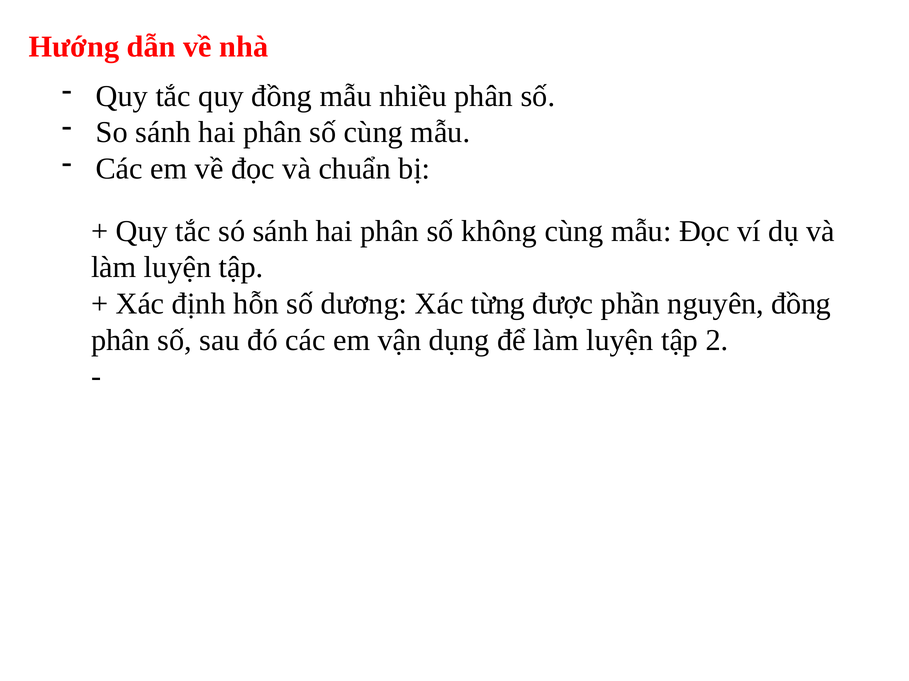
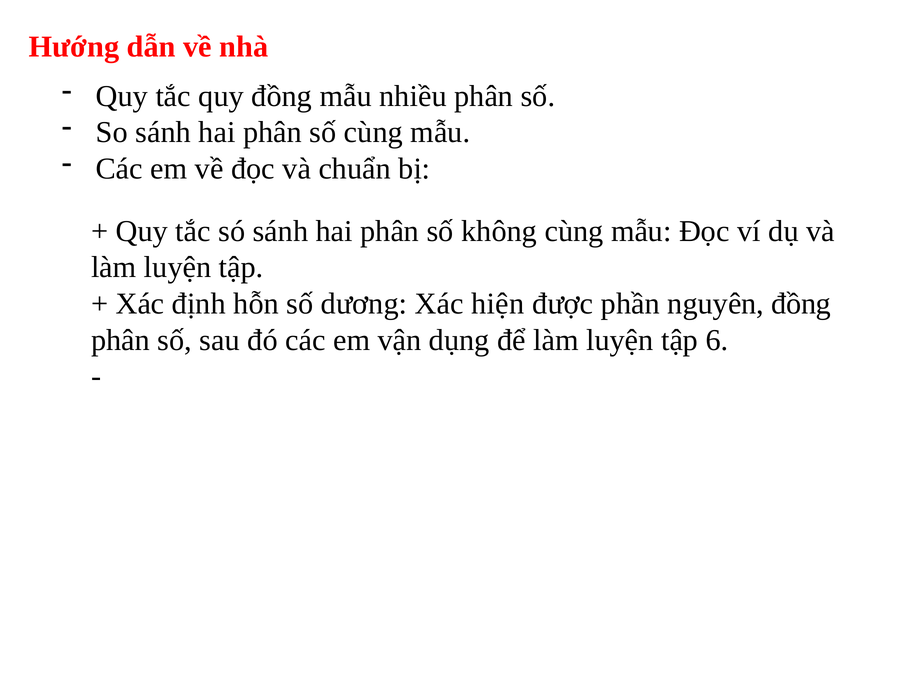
từng: từng -> hiện (498, 304)
2: 2 -> 6 (717, 340)
